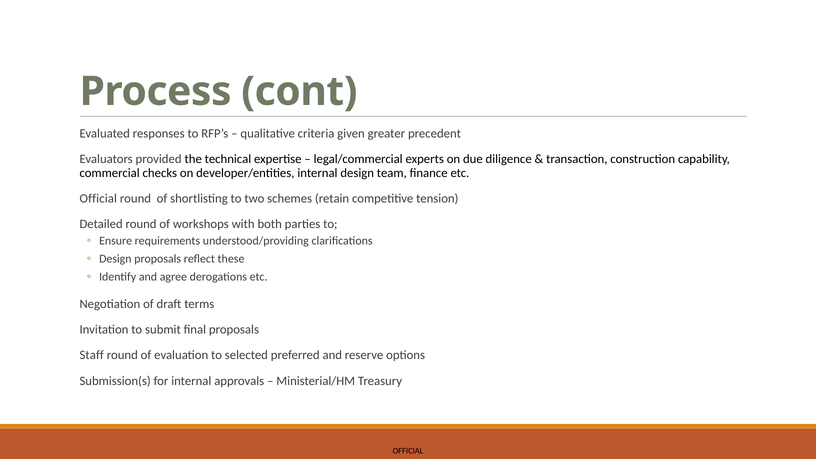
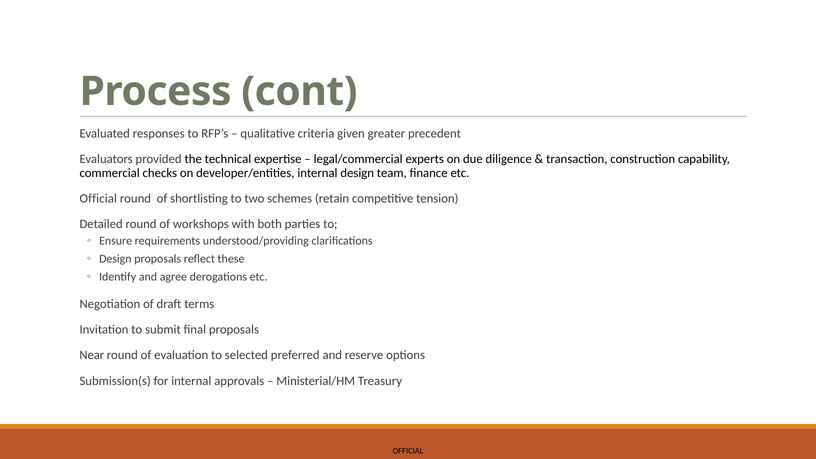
Staff: Staff -> Near (92, 355)
